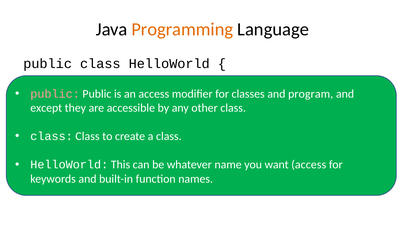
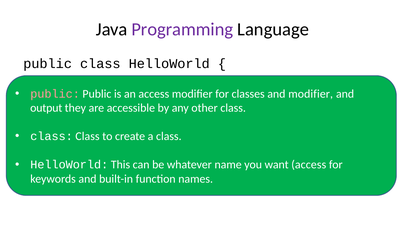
Programming colour: orange -> purple (182, 29)
and program: program -> modifier (311, 94)
except: except -> output (46, 108)
